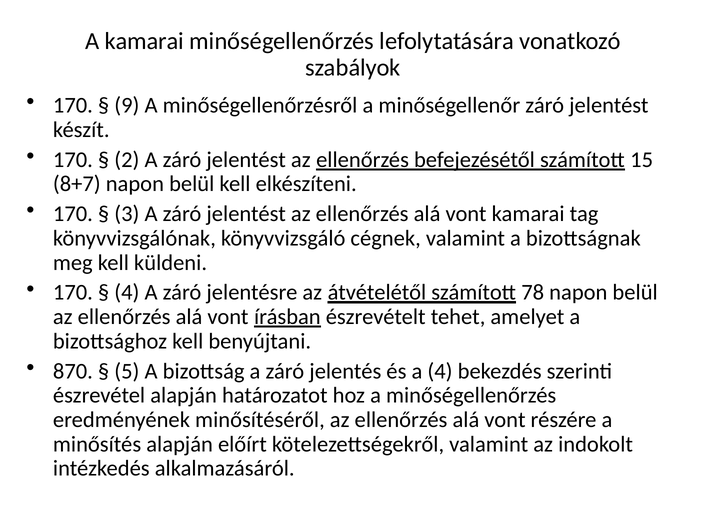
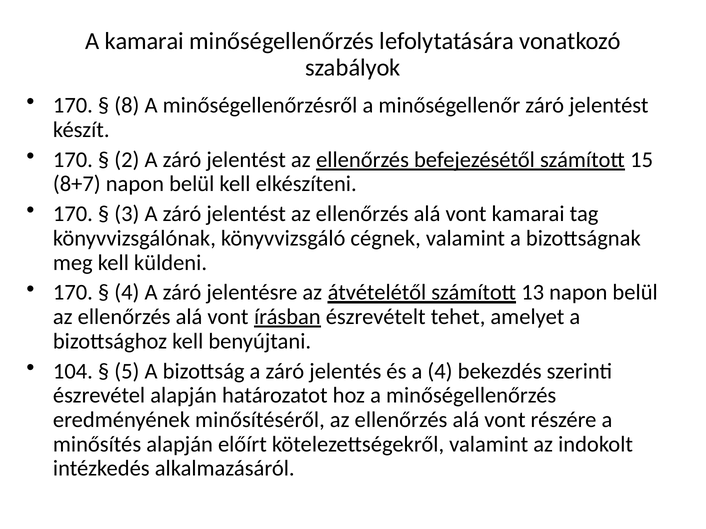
9: 9 -> 8 (127, 105)
78: 78 -> 13 (533, 293)
870: 870 -> 104 (73, 372)
